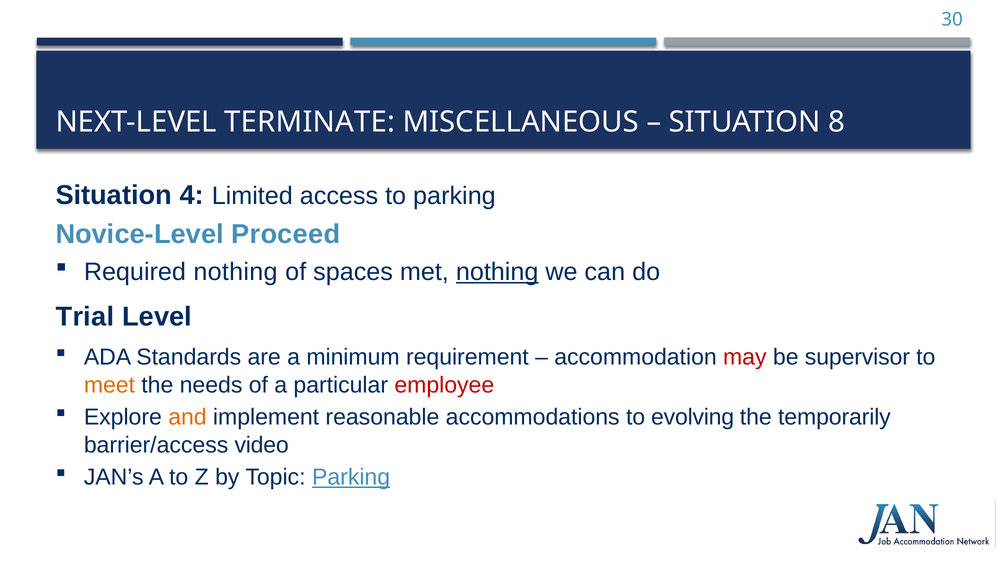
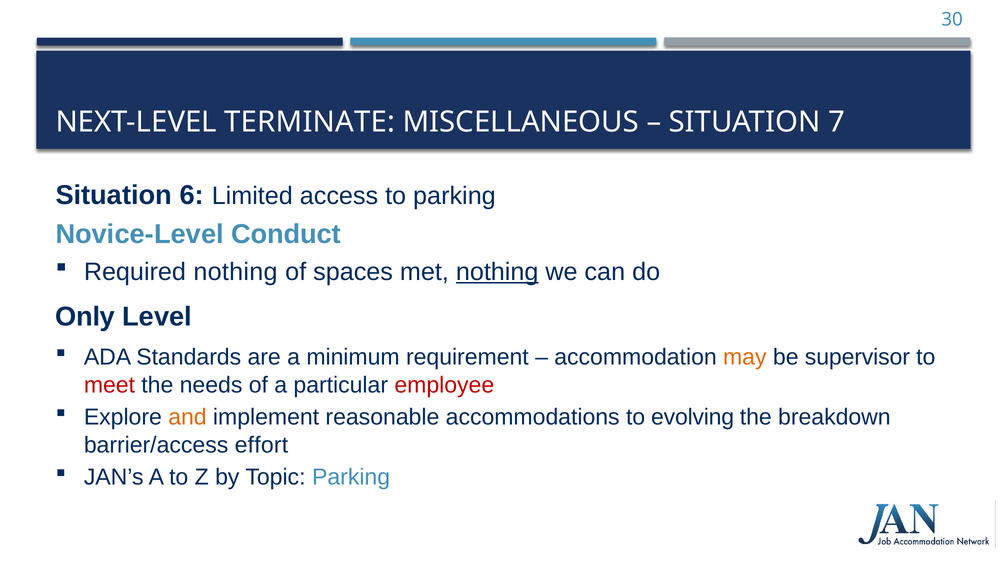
8: 8 -> 7 (836, 122)
4: 4 -> 6 (192, 195)
Proceed: Proceed -> Conduct (286, 235)
Trial: Trial -> Only (85, 317)
may colour: red -> orange (745, 358)
meet colour: orange -> red (109, 385)
temporarily: temporarily -> breakdown (834, 418)
video: video -> effort (261, 445)
Parking underline: present -> none (351, 478)
